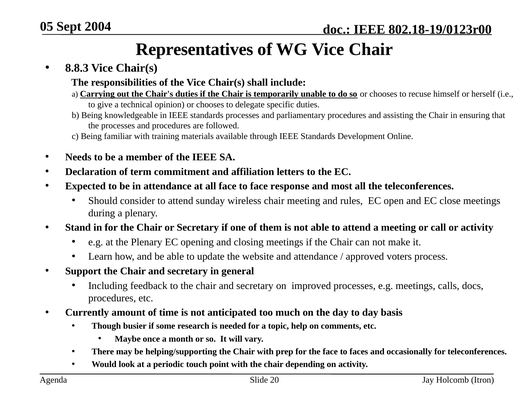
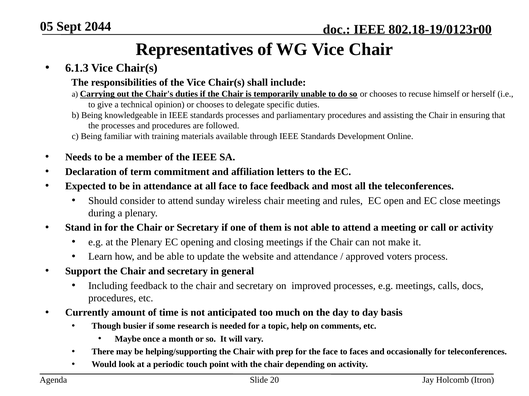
2004: 2004 -> 2044 (98, 27)
8.8.3: 8.8.3 -> 6.1.3 (77, 68)
face response: response -> feedback (290, 187)
